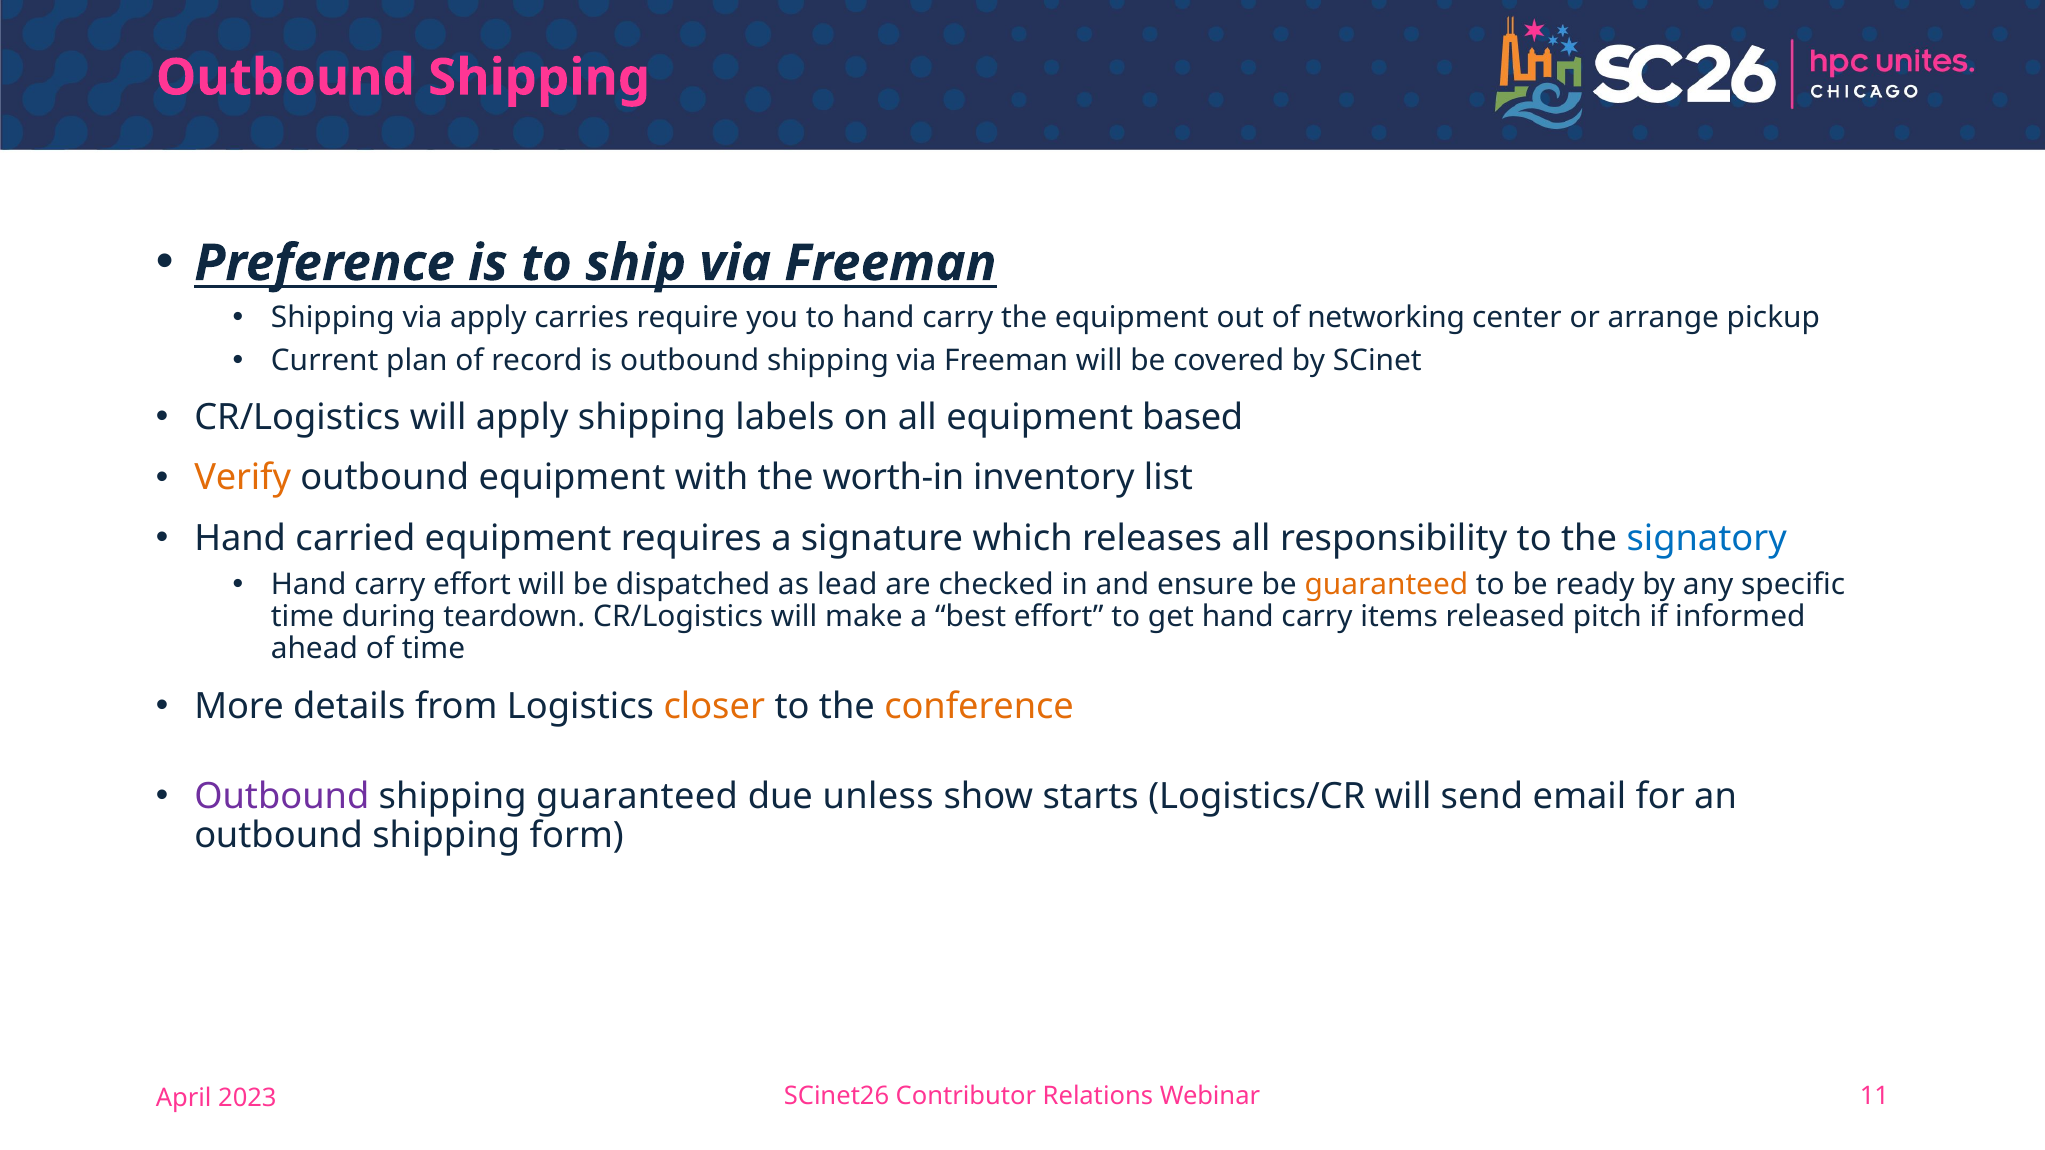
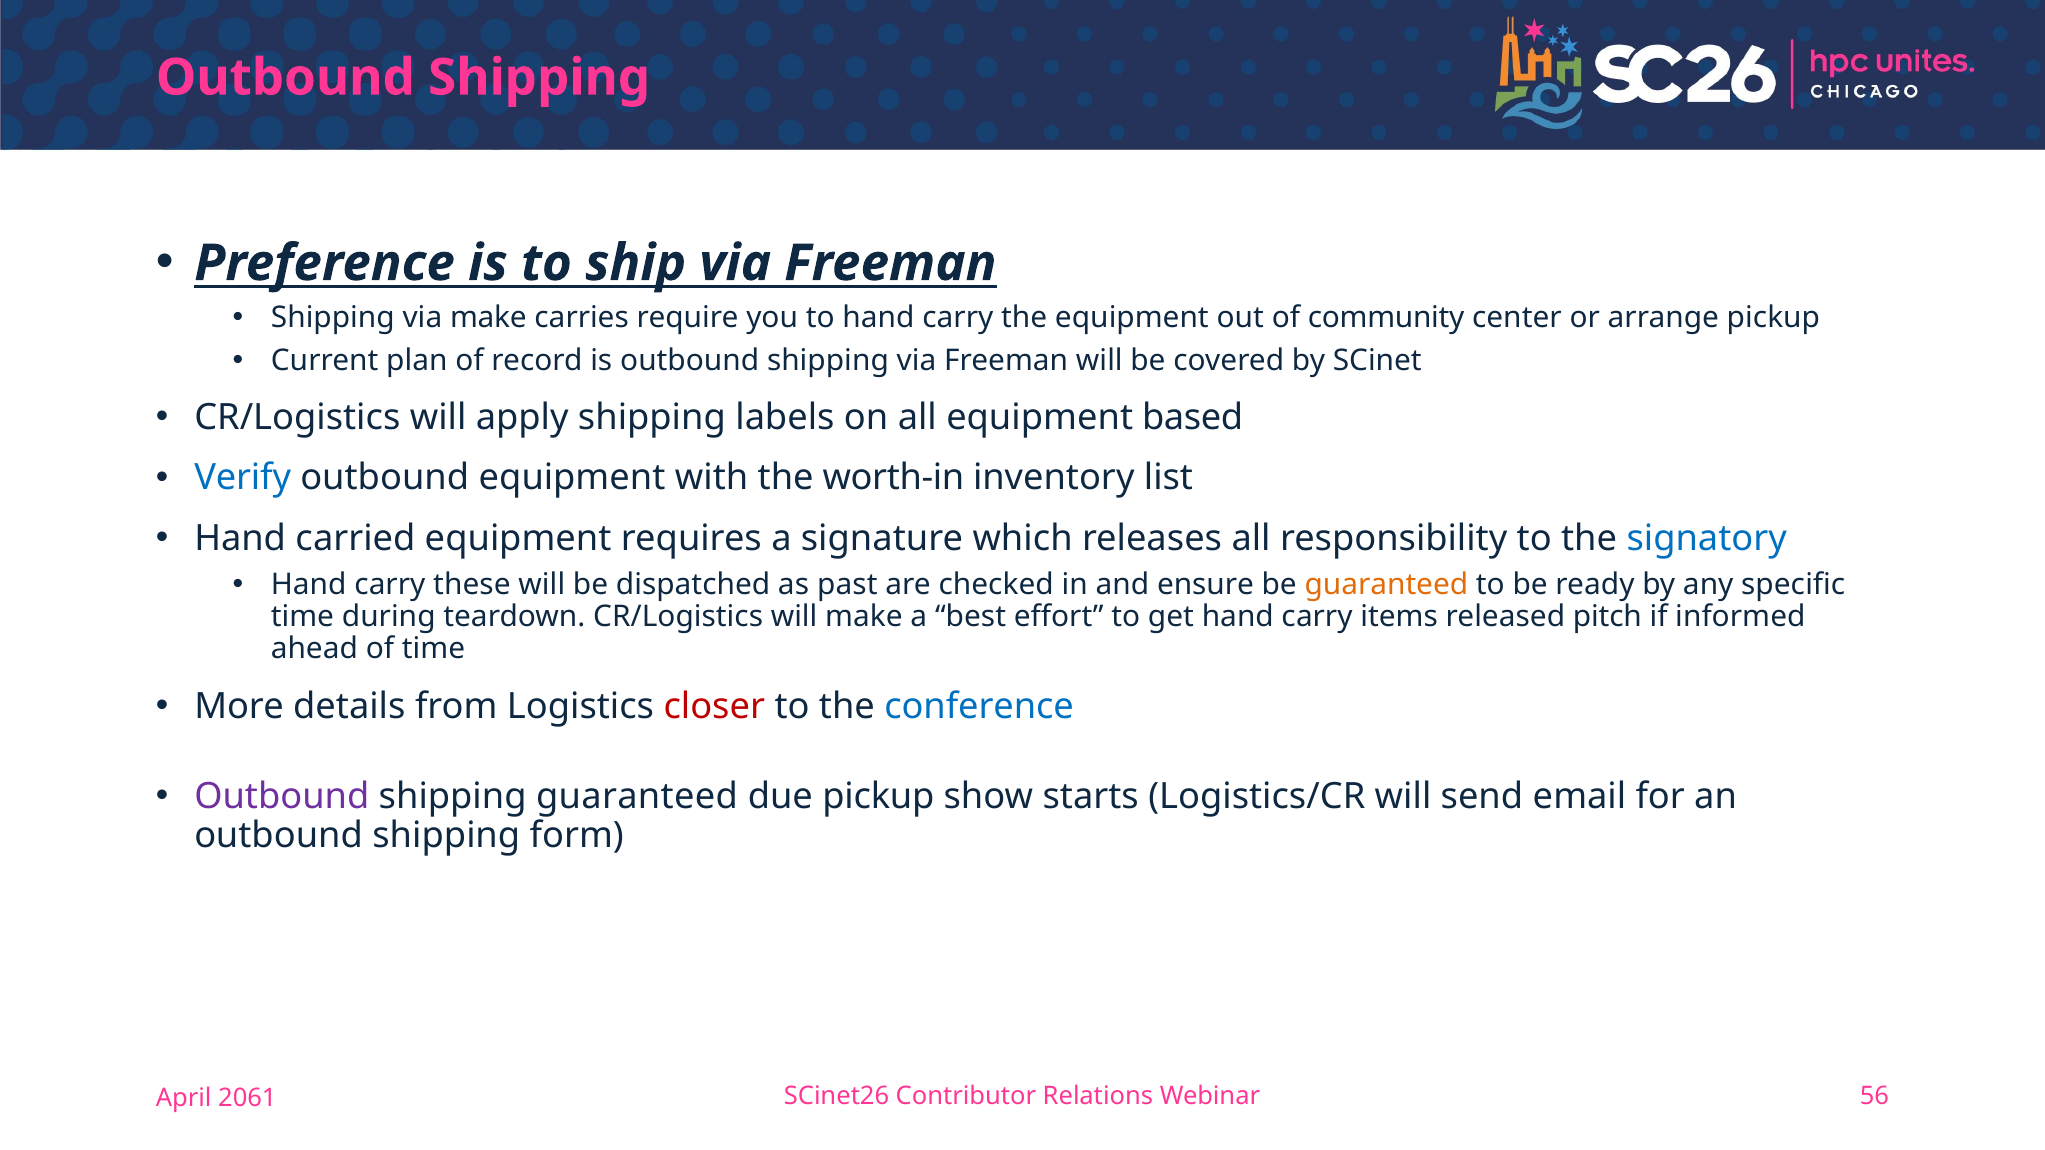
via apply: apply -> make (488, 318)
networking: networking -> community (1386, 318)
Verify colour: orange -> blue (243, 478)
carry effort: effort -> these (472, 585)
lead: lead -> past (847, 585)
closer colour: orange -> red (714, 706)
conference colour: orange -> blue (979, 706)
due unless: unless -> pickup (878, 797)
11: 11 -> 56 (1874, 1096)
2023: 2023 -> 2061 (247, 1099)
